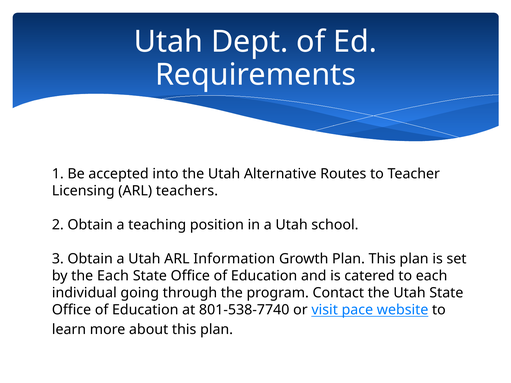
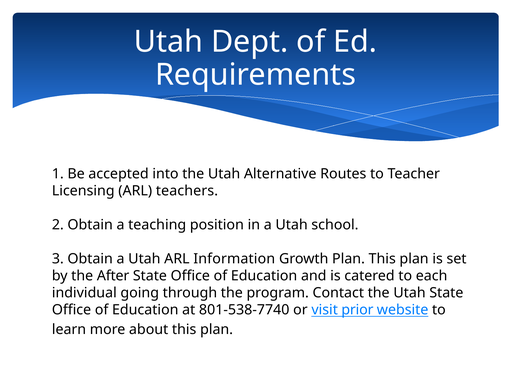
the Each: Each -> After (113, 276)
pace: pace -> prior (357, 310)
